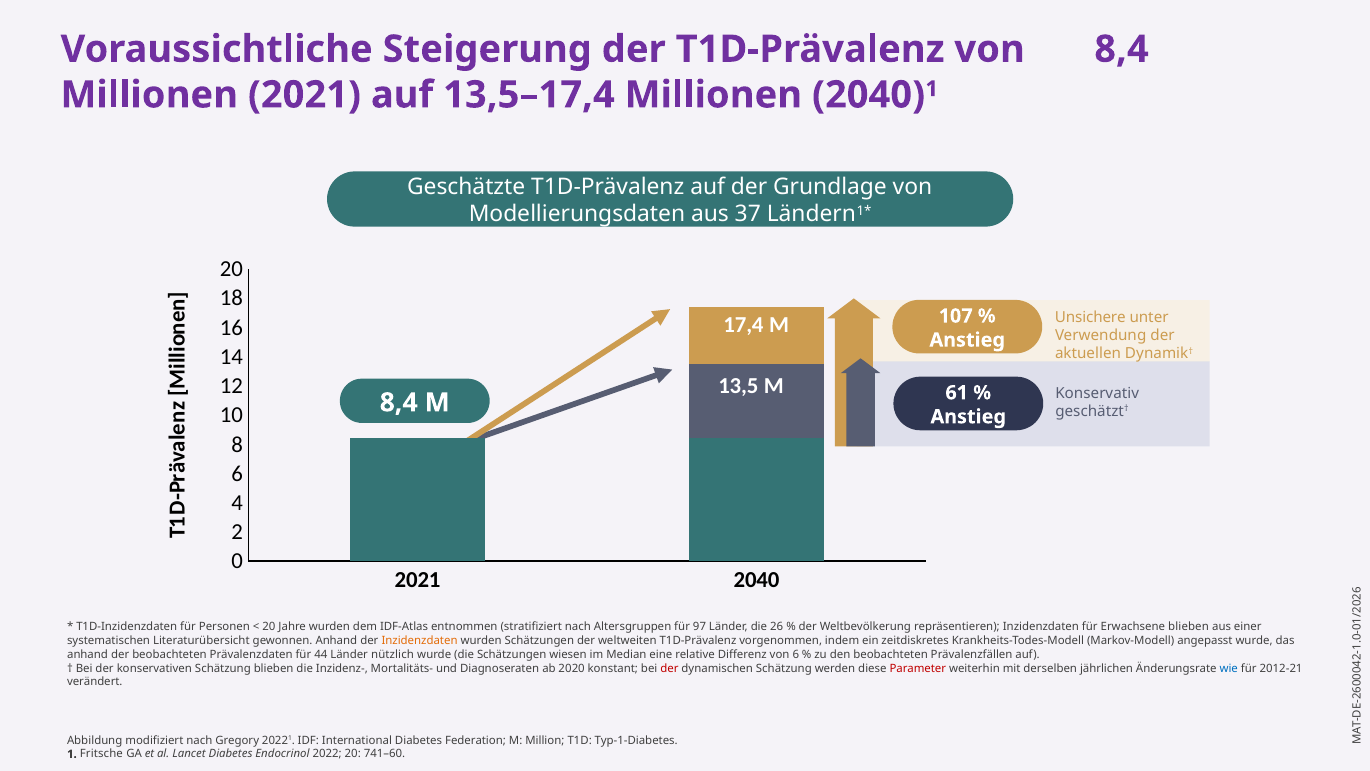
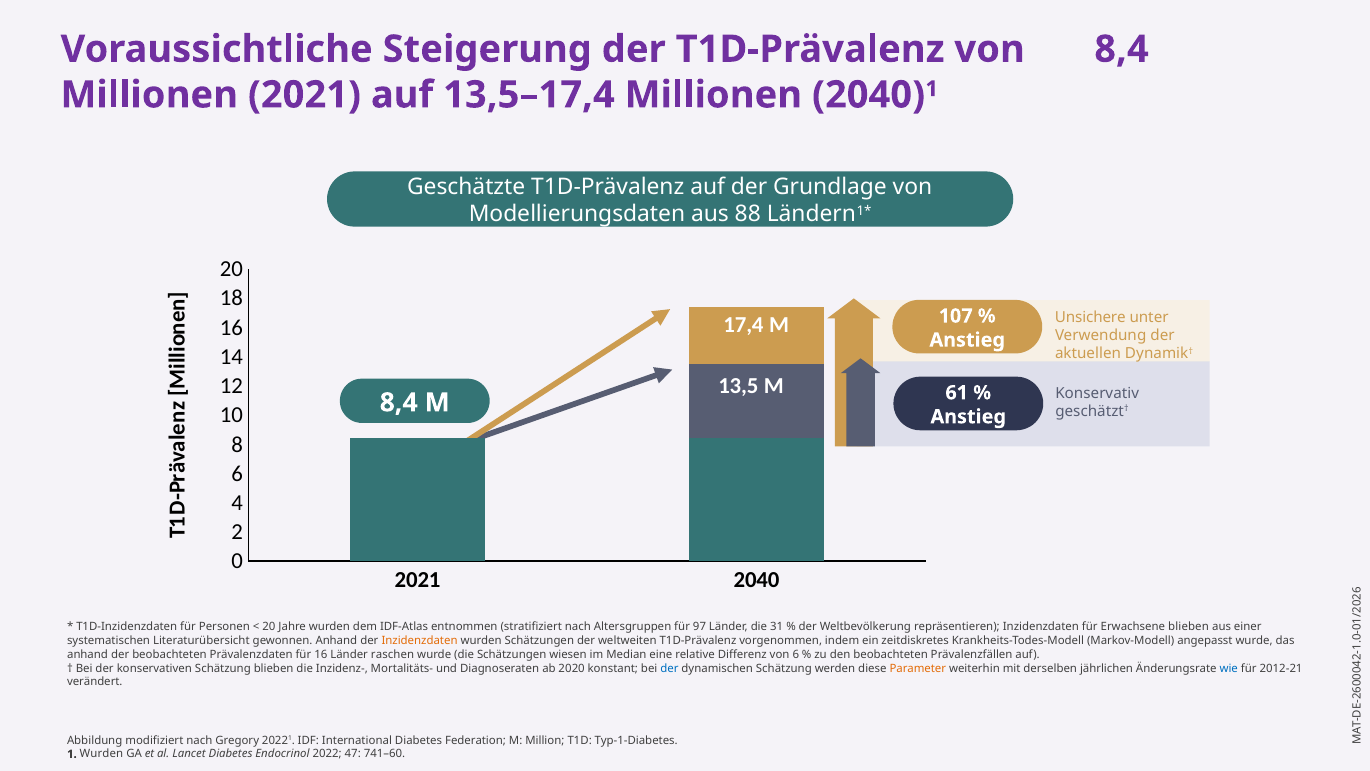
37: 37 -> 88 (748, 214)
26: 26 -> 31 (777, 627)
für 44: 44 -> 16 (321, 654)
nützlich: nützlich -> raschen (393, 654)
der colour: red -> blue (669, 668)
Parameter colour: red -> orange (918, 668)
1 Fritsche: Fritsche -> Wurden (101, 754)
2022 20: 20 -> 47 (353, 754)
